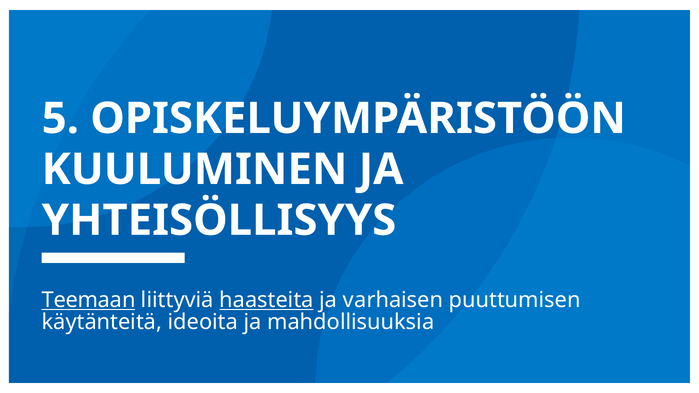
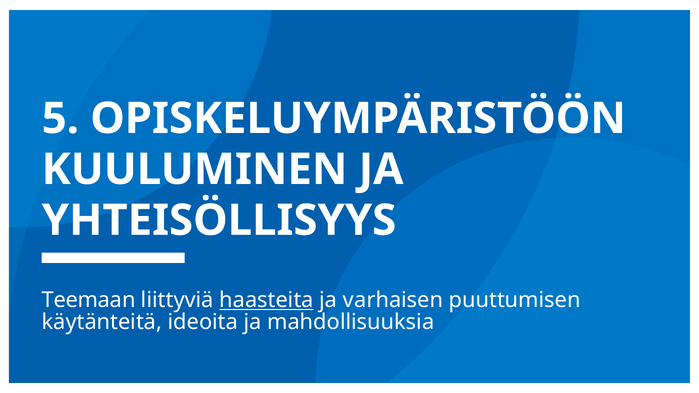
Teemaan underline: present -> none (89, 300)
